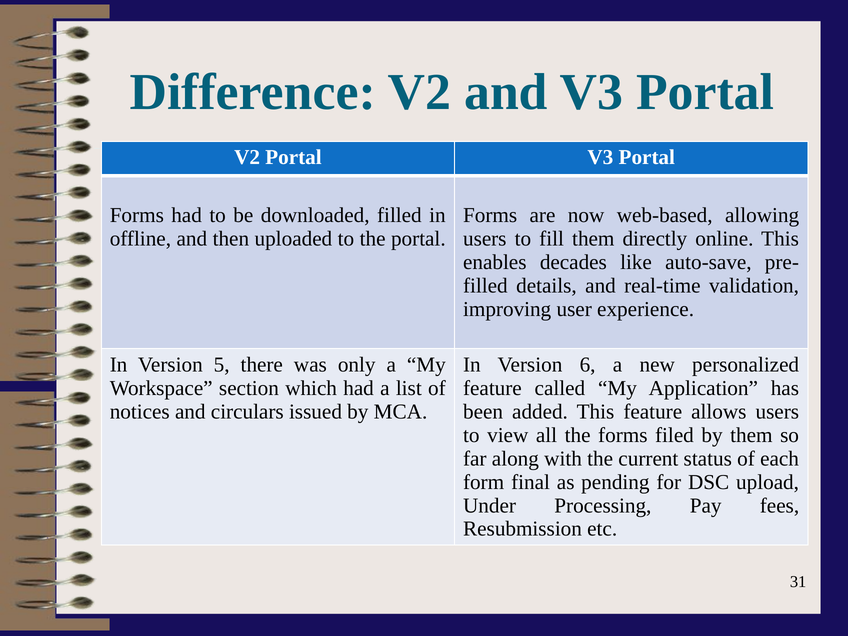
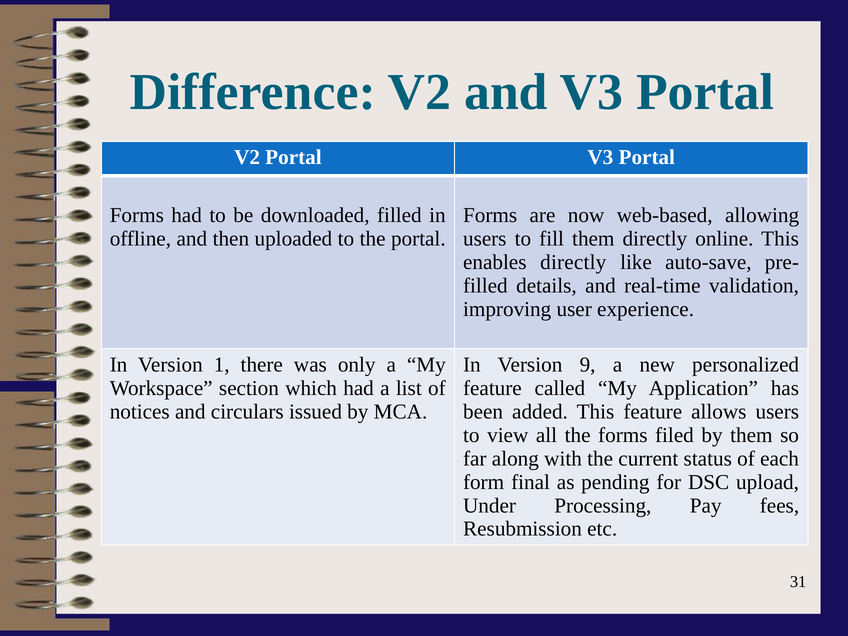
enables decades: decades -> directly (573, 262)
5: 5 -> 1 (222, 365)
6: 6 -> 9 (588, 365)
